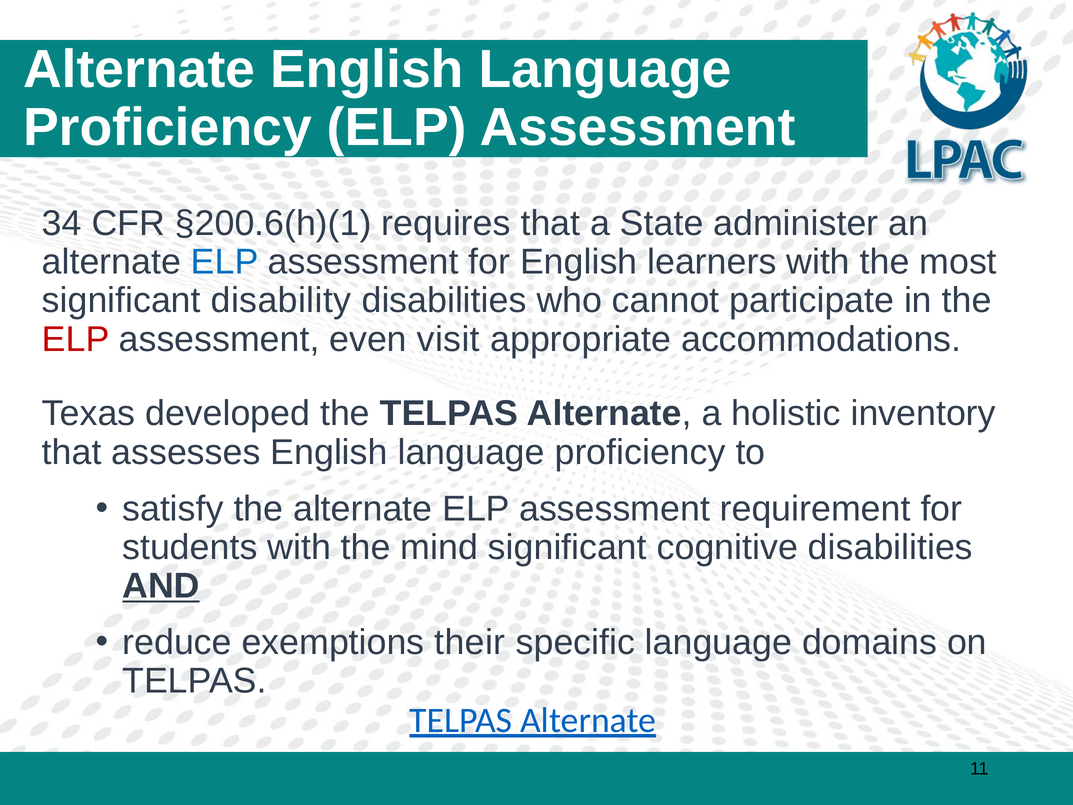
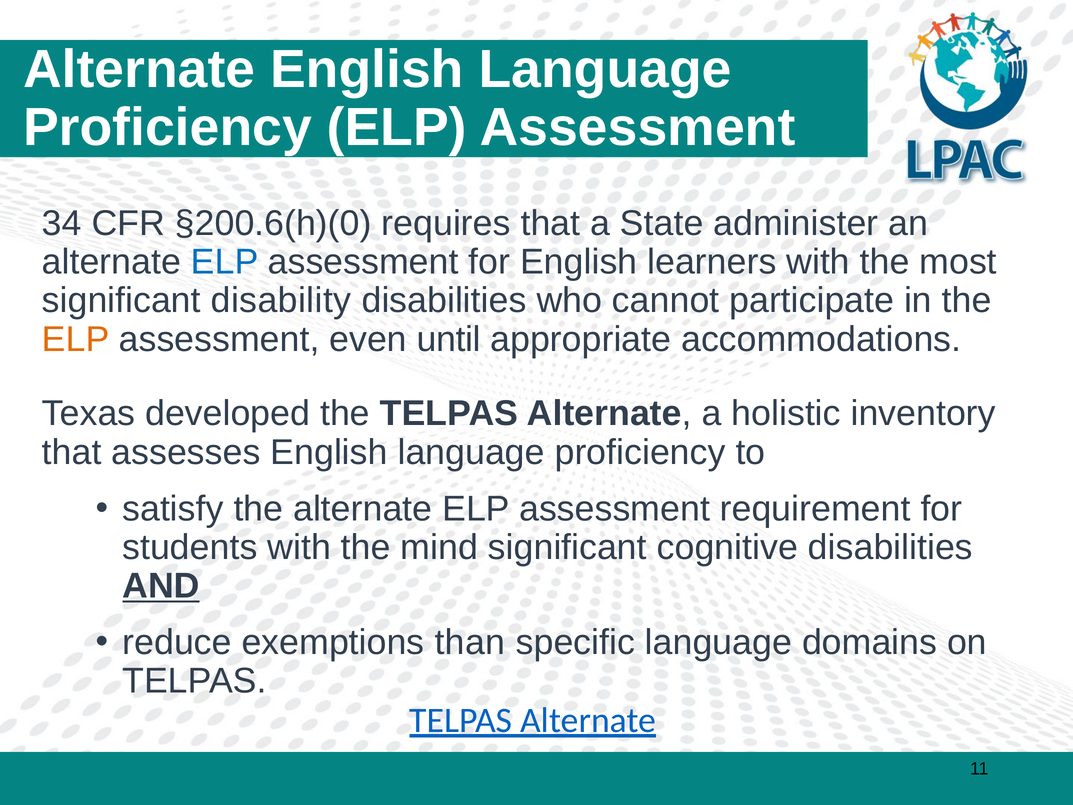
§200.6(h)(1: §200.6(h)(1 -> §200.6(h)(0 (273, 223)
ELP colour: red -> orange (76, 339)
visit: visit -> until (449, 339)
their: their -> than (470, 642)
